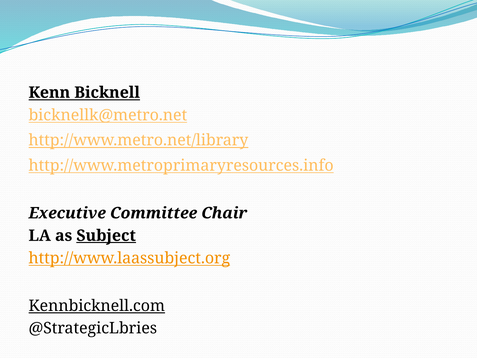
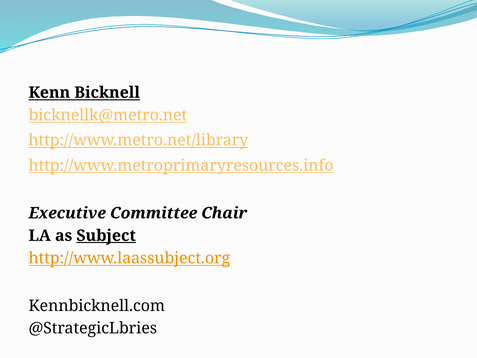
Kennbicknell.com underline: present -> none (97, 306)
